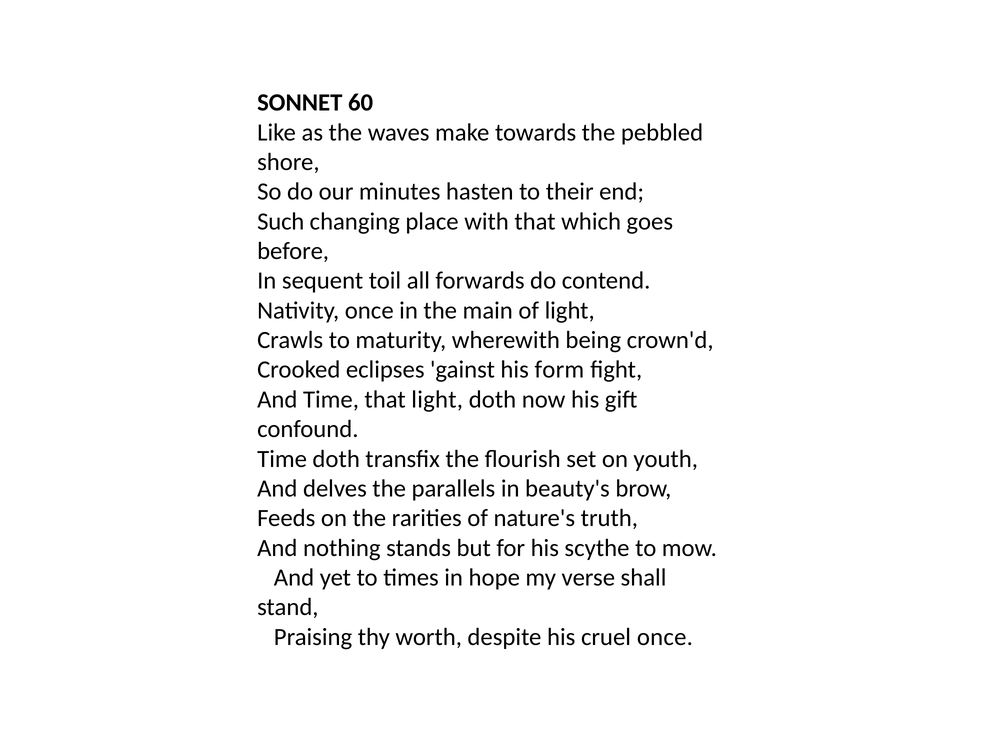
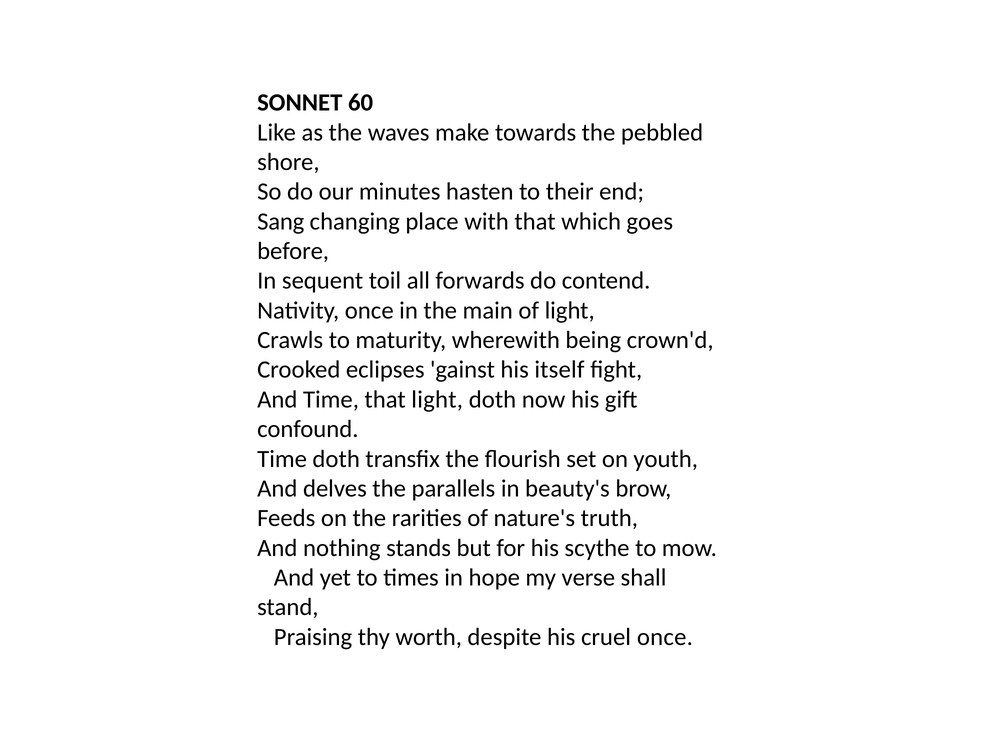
Such: Such -> Sang (281, 222)
form: form -> itself (559, 370)
